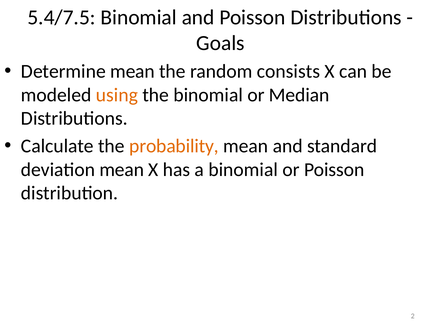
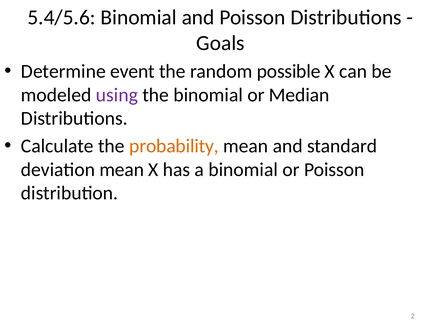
5.4/7.5: 5.4/7.5 -> 5.4/5.6 (62, 17)
Determine mean: mean -> event (133, 71)
consists: consists -> possible (289, 71)
using colour: orange -> purple (117, 95)
